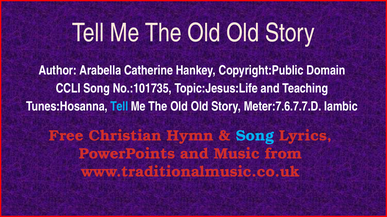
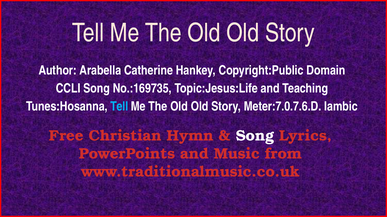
No.:101735: No.:101735 -> No.:169735 (142, 89)
Meter:7.6.7.7.D: Meter:7.6.7.7.D -> Meter:7.0.7.6.D (283, 107)
Song colour: light blue -> white (255, 136)
